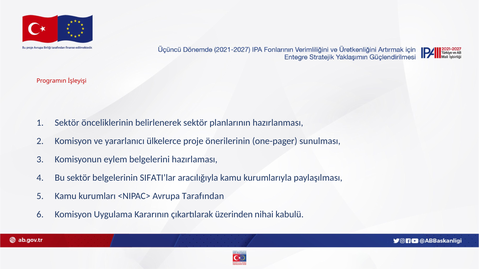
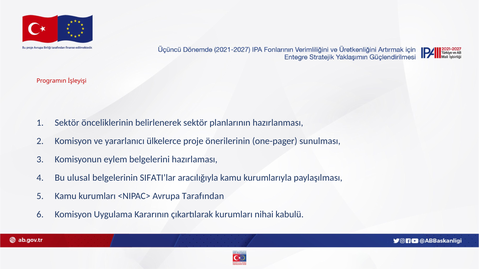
Bu sektör: sektör -> ulusal (79, 178)
çıkartılarak üzerinden: üzerinden -> kurumları (234, 215)
